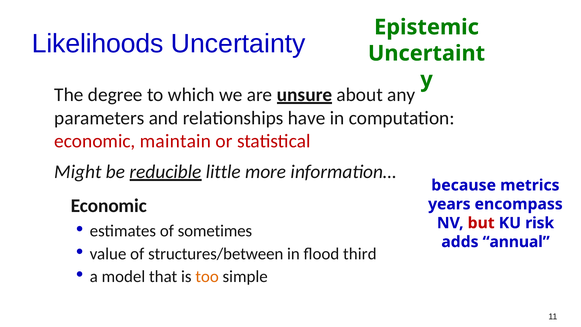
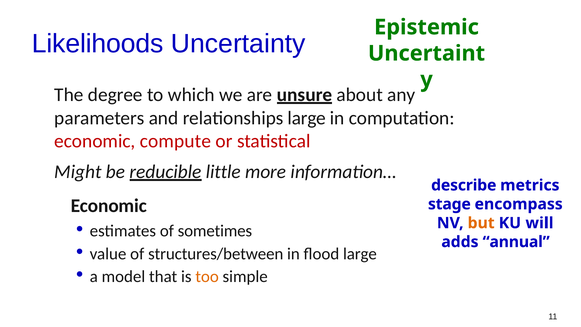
relationships have: have -> large (307, 118)
maintain: maintain -> compute (175, 141)
because: because -> describe (464, 185)
years: years -> stage (449, 204)
but colour: red -> orange (481, 223)
risk: risk -> will (540, 223)
flood third: third -> large (360, 254)
